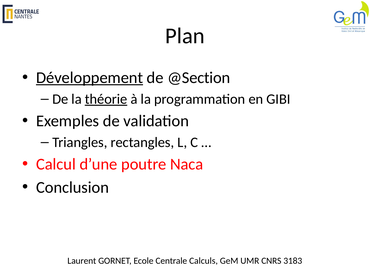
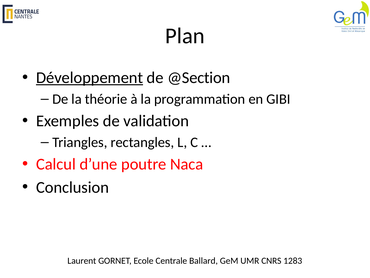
théorie underline: present -> none (106, 99)
Calculs: Calculs -> Ballard (204, 260)
3183: 3183 -> 1283 (293, 260)
